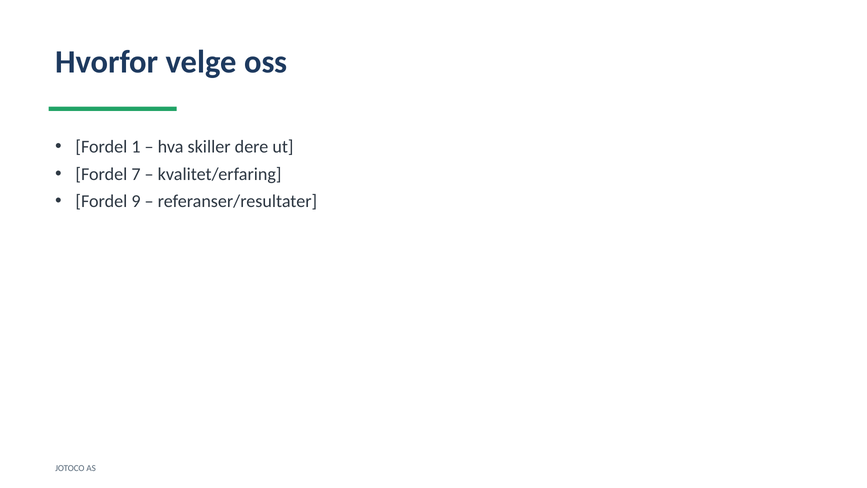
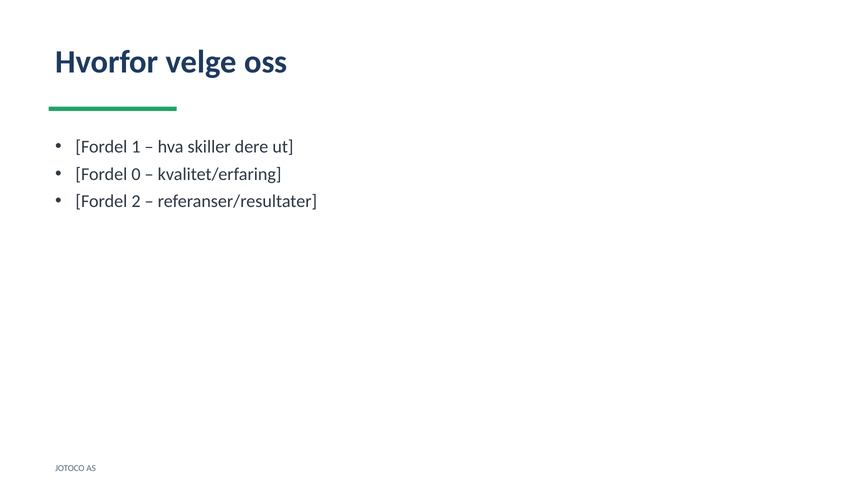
7: 7 -> 0 (136, 174)
9: 9 -> 2 (136, 201)
